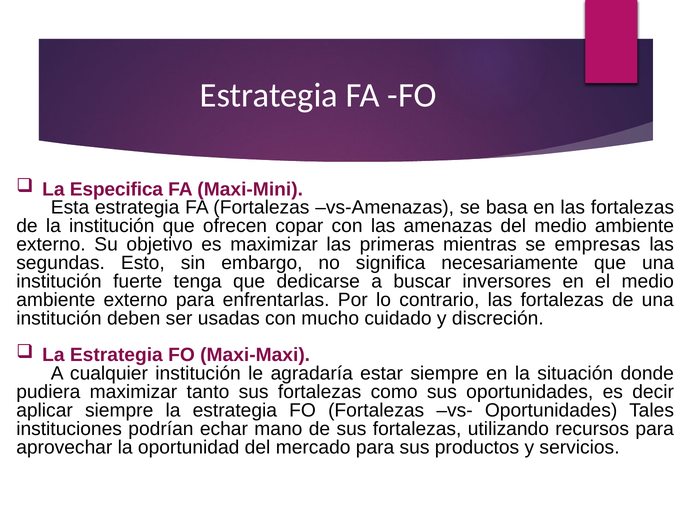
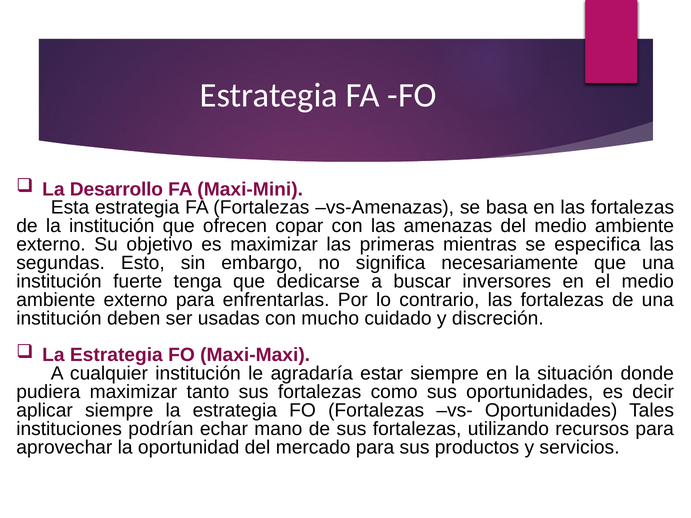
Especifica: Especifica -> Desarrollo (116, 189)
empresas: empresas -> especifica (597, 245)
